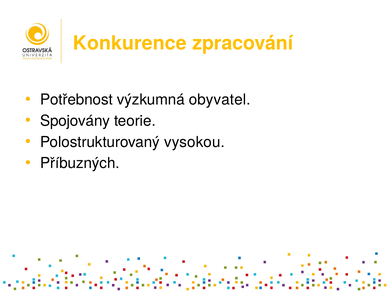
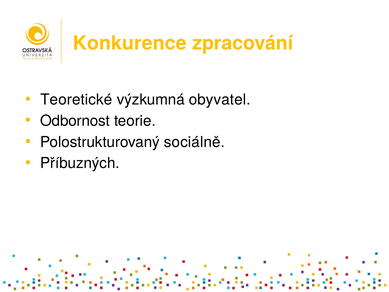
Potřebnost: Potřebnost -> Teoretické (76, 100)
Spojovány: Spojovány -> Odbornost (75, 121)
vysokou: vysokou -> sociálně (194, 142)
